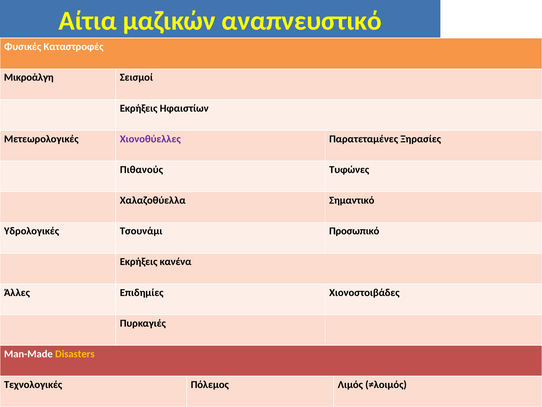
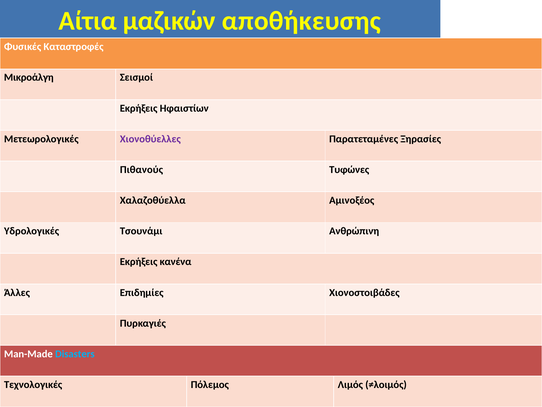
αναπνευστικό: αναπνευστικό -> αποθήκευσης (301, 21)
Σημαντικό: Σημαντικό -> Αμινοξέος (352, 200)
Προσωπικό: Προσωπικό -> Ανθρώπινη (354, 231)
Disasters colour: yellow -> light blue (75, 354)
